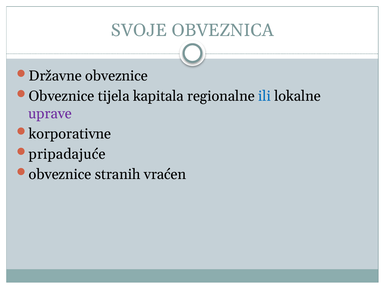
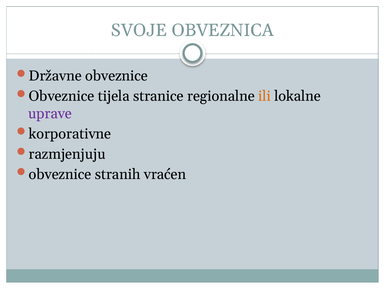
kapitala: kapitala -> stranice (158, 96)
ili colour: blue -> orange (265, 96)
pripadajuće: pripadajuće -> razmjenjuju (67, 154)
